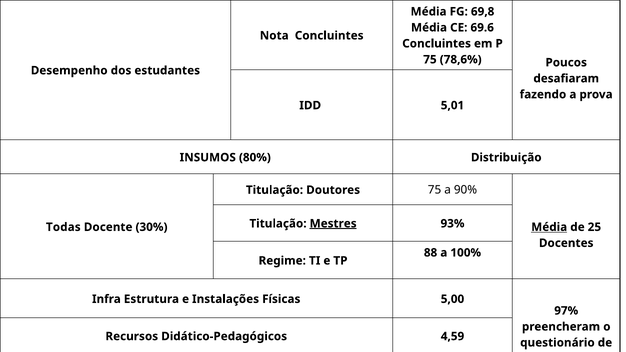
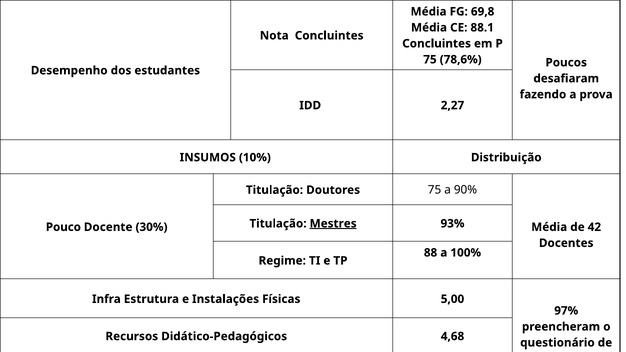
69.6: 69.6 -> 88.1 (482, 28)
5,01: 5,01 -> 2,27 (452, 105)
80%: 80% -> 10% (255, 157)
Todas: Todas -> Pouco (63, 227)
Média underline: present -> none (549, 227)
25: 25 -> 42 (594, 227)
4,59: 4,59 -> 4,68 (452, 336)
